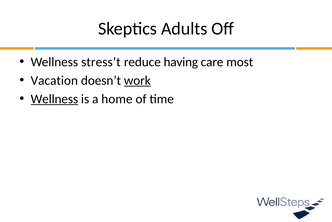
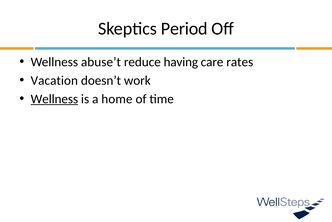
Adults: Adults -> Period (184, 29)
stress’t: stress’t -> abuse’t (101, 62)
most: most -> rates (240, 62)
work underline: present -> none (137, 80)
